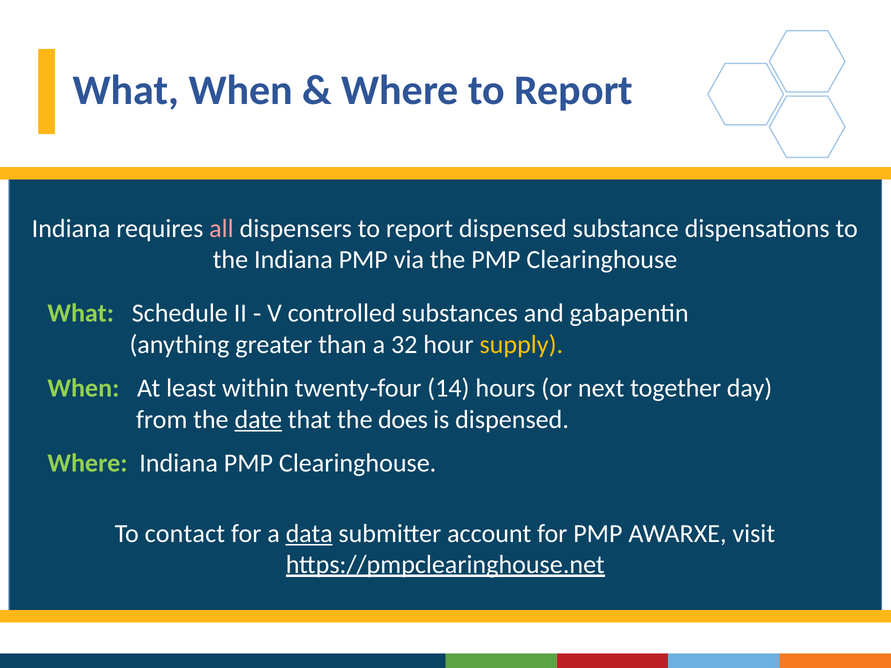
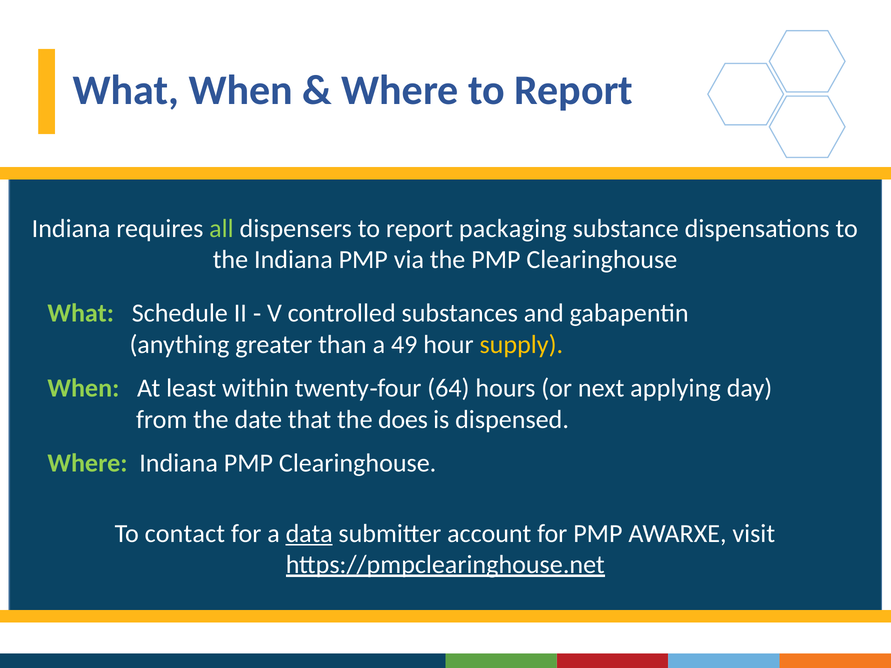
all colour: pink -> light green (221, 229)
report dispensed: dispensed -> packaging (513, 229)
32: 32 -> 49 (404, 345)
14: 14 -> 64 (448, 388)
together: together -> applying (675, 388)
date underline: present -> none (258, 420)
